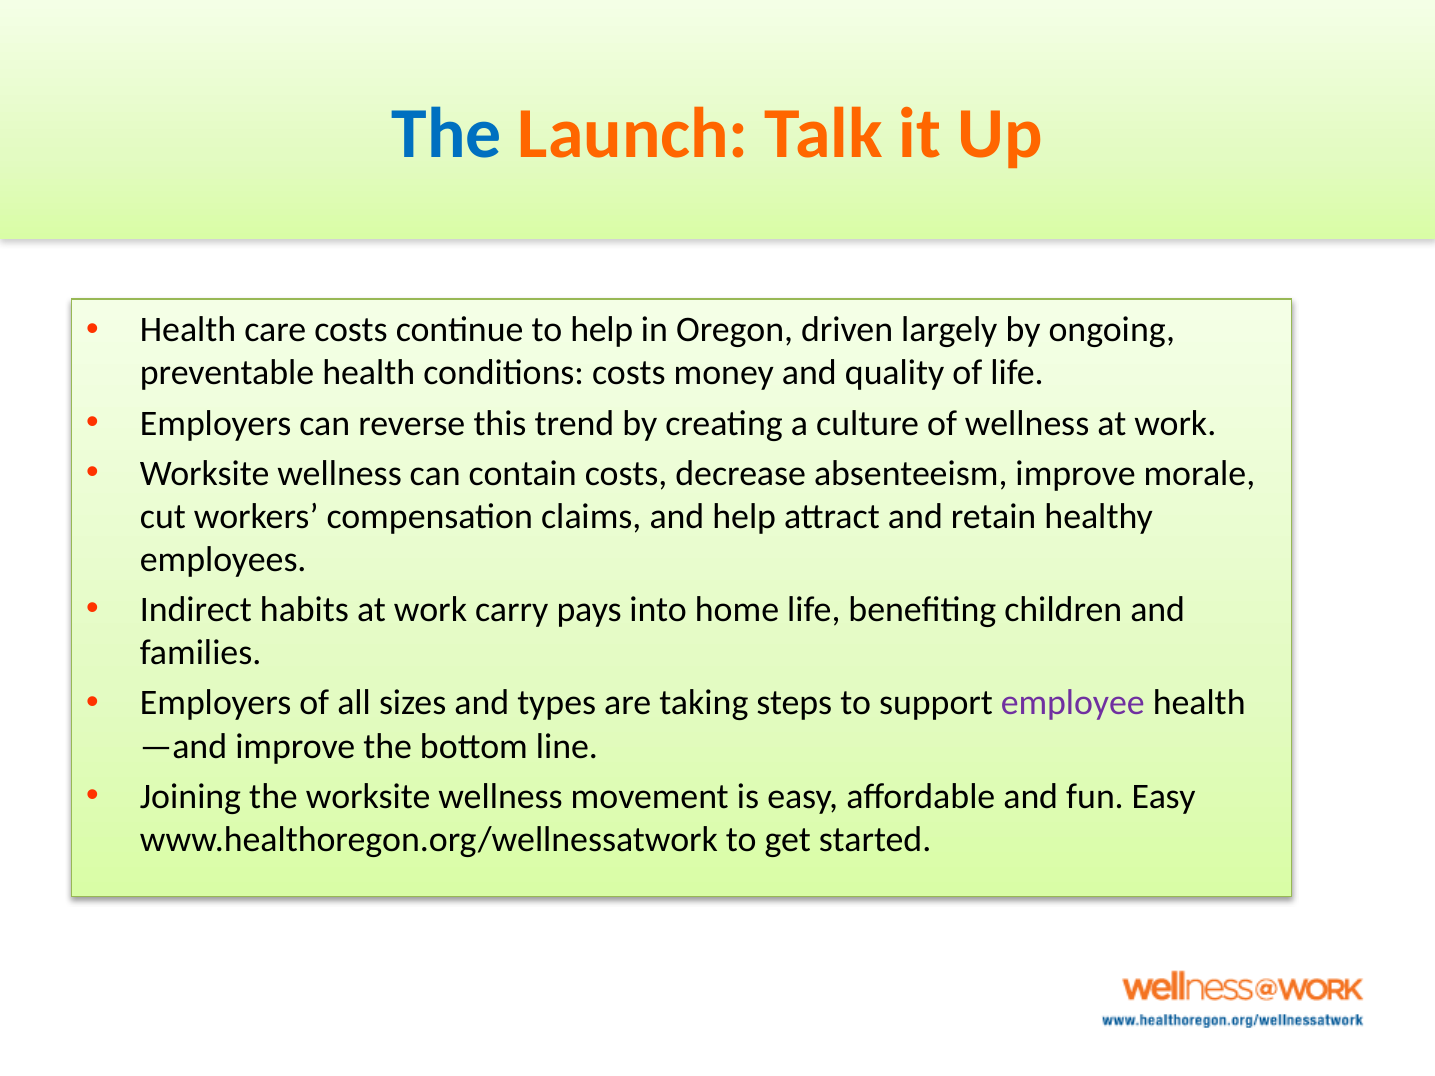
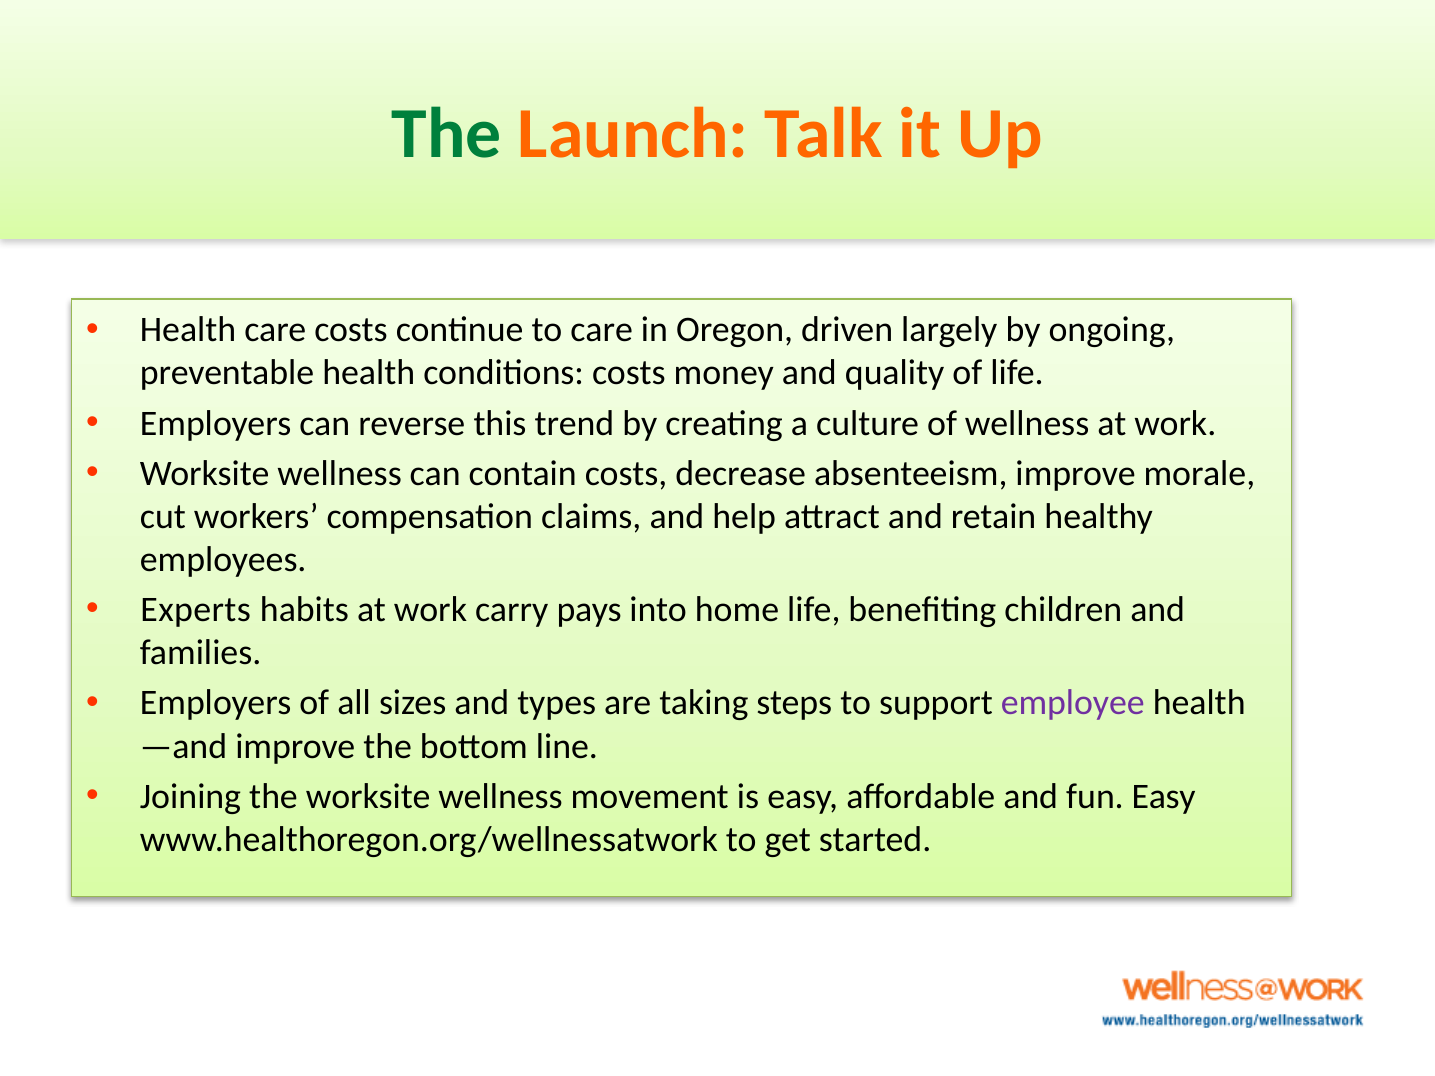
The colour: blue -> green (447, 134)
to help: help -> care (602, 330)
Indirect: Indirect -> Experts (196, 610)
